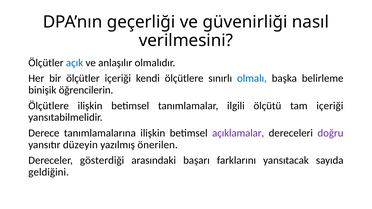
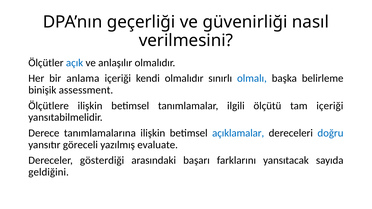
bir ölçütler: ölçütler -> anlama (83, 78)
kendi ölçütlere: ölçütlere -> olmalıdır (184, 78)
öğrencilerin: öğrencilerin -> assessment (86, 90)
açıklamalar colour: purple -> blue (238, 133)
doğru colour: purple -> blue (330, 133)
düzeyin: düzeyin -> göreceli (80, 145)
önerilen: önerilen -> evaluate (158, 145)
